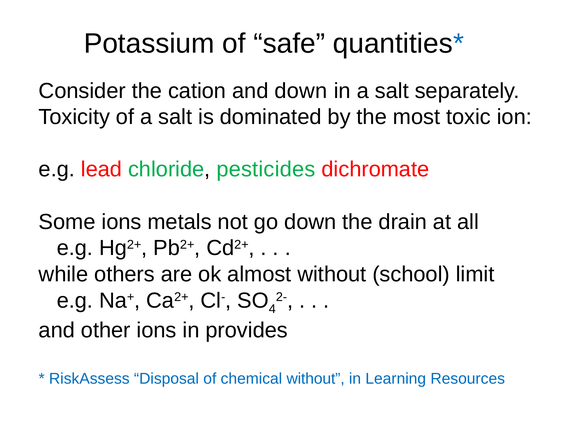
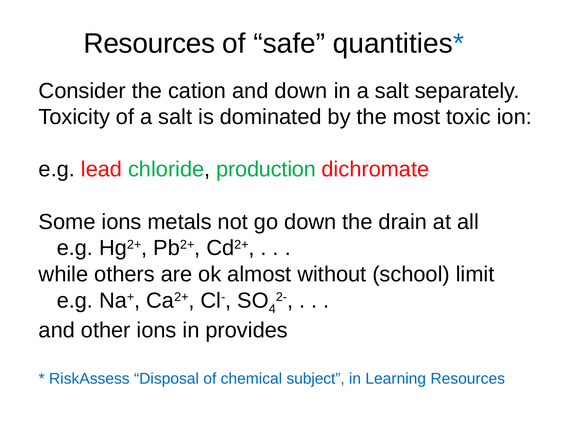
Potassium: Potassium -> Resources (149, 44)
pesticides: pesticides -> production (266, 169)
chemical without: without -> subject (316, 378)
